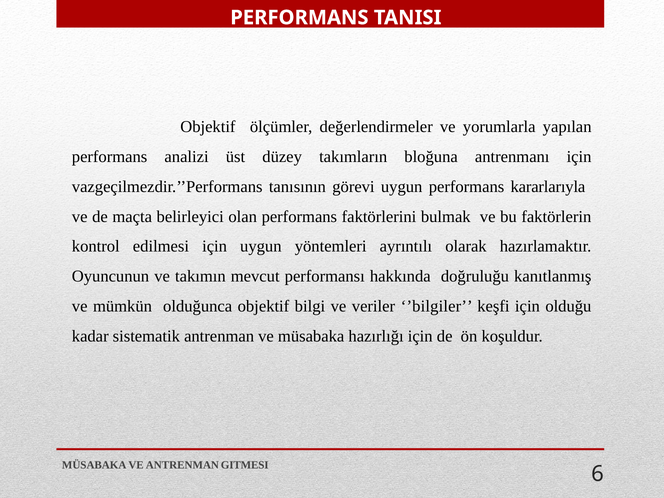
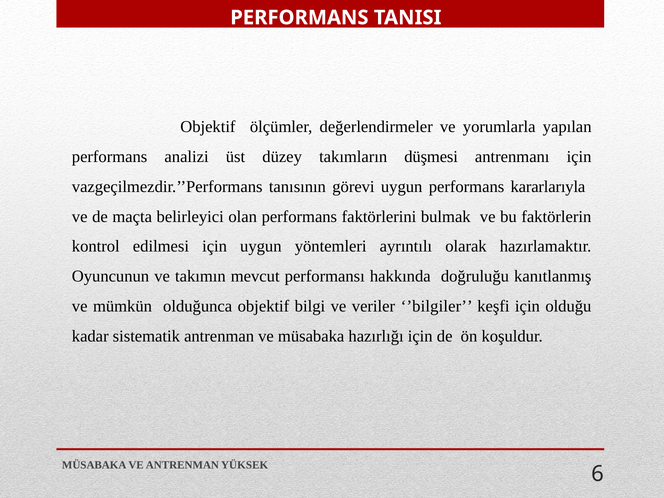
bloğuna: bloğuna -> düşmesi (431, 157)
GITMESI: GITMESI -> YÜKSEK (245, 465)
